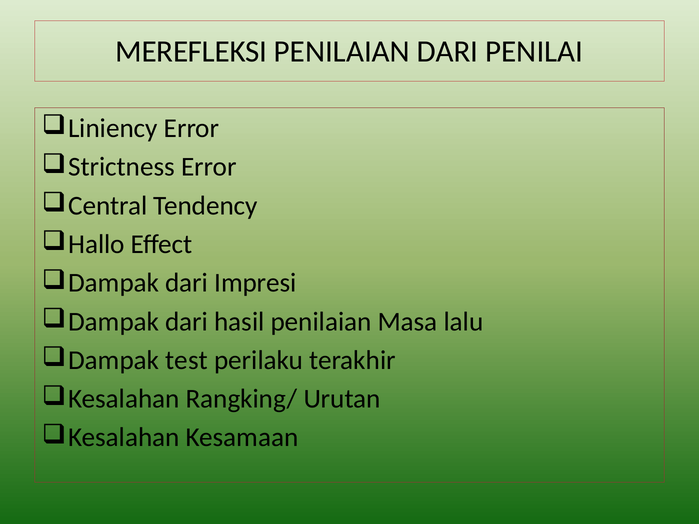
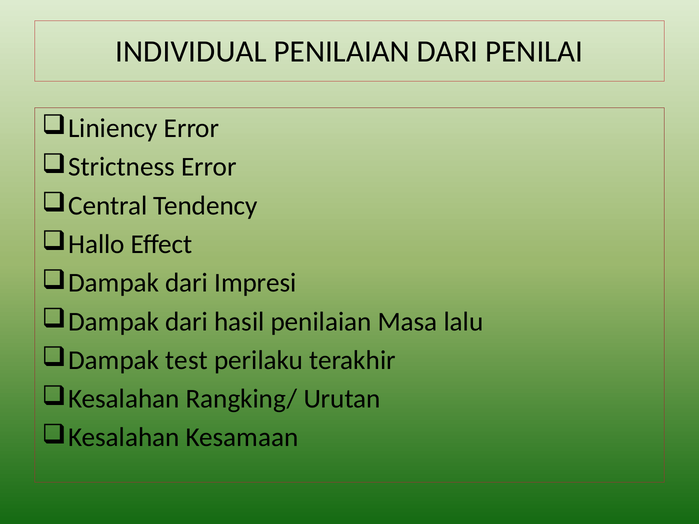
MEREFLEKSI: MEREFLEKSI -> INDIVIDUAL (191, 52)
